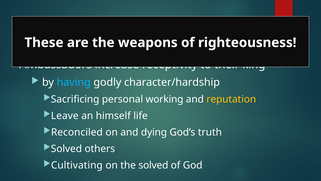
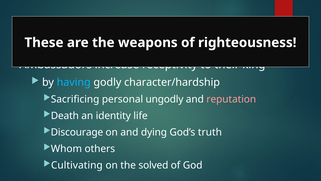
working: working -> ungodly (165, 99)
reputation colour: yellow -> pink (231, 99)
Leave: Leave -> Death (65, 115)
himself: himself -> identity (113, 115)
Reconciled: Reconciled -> Discourage (77, 132)
Solved: Solved -> Whom (66, 148)
